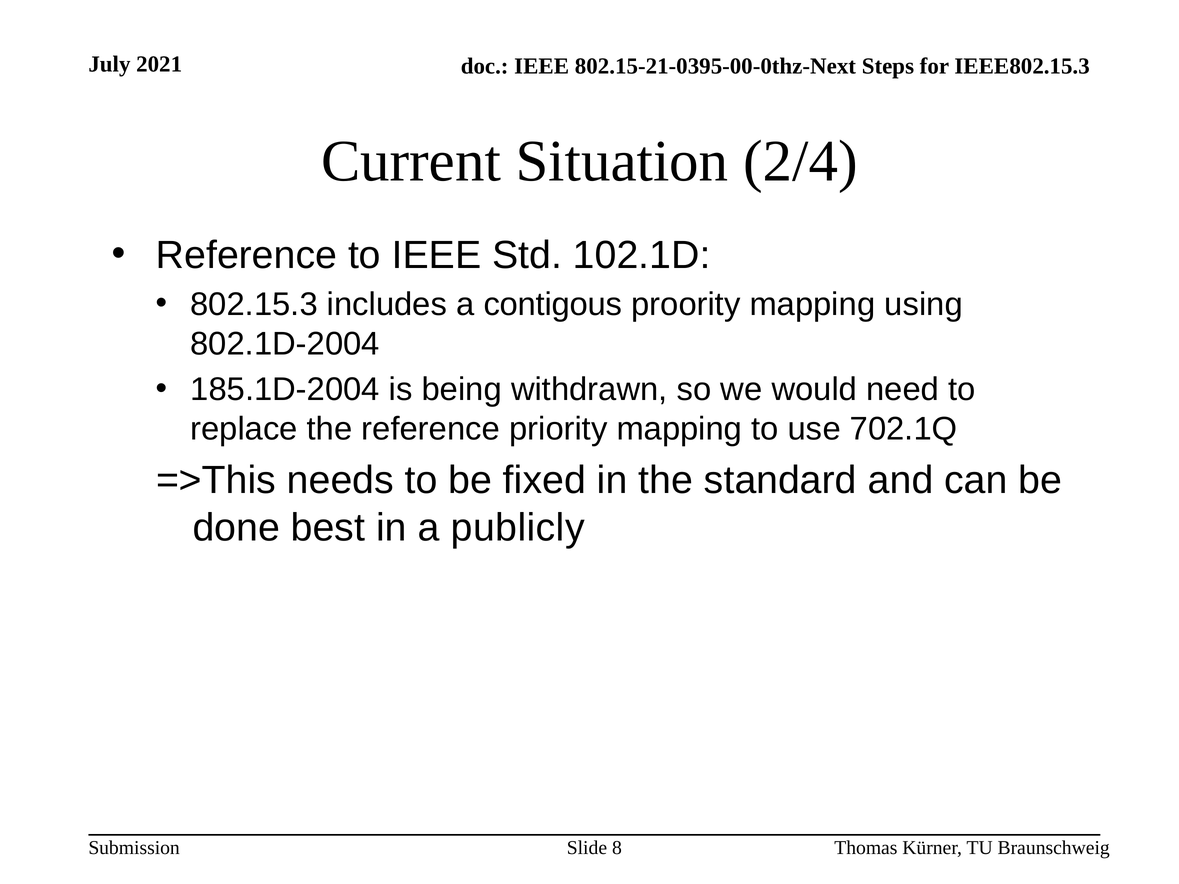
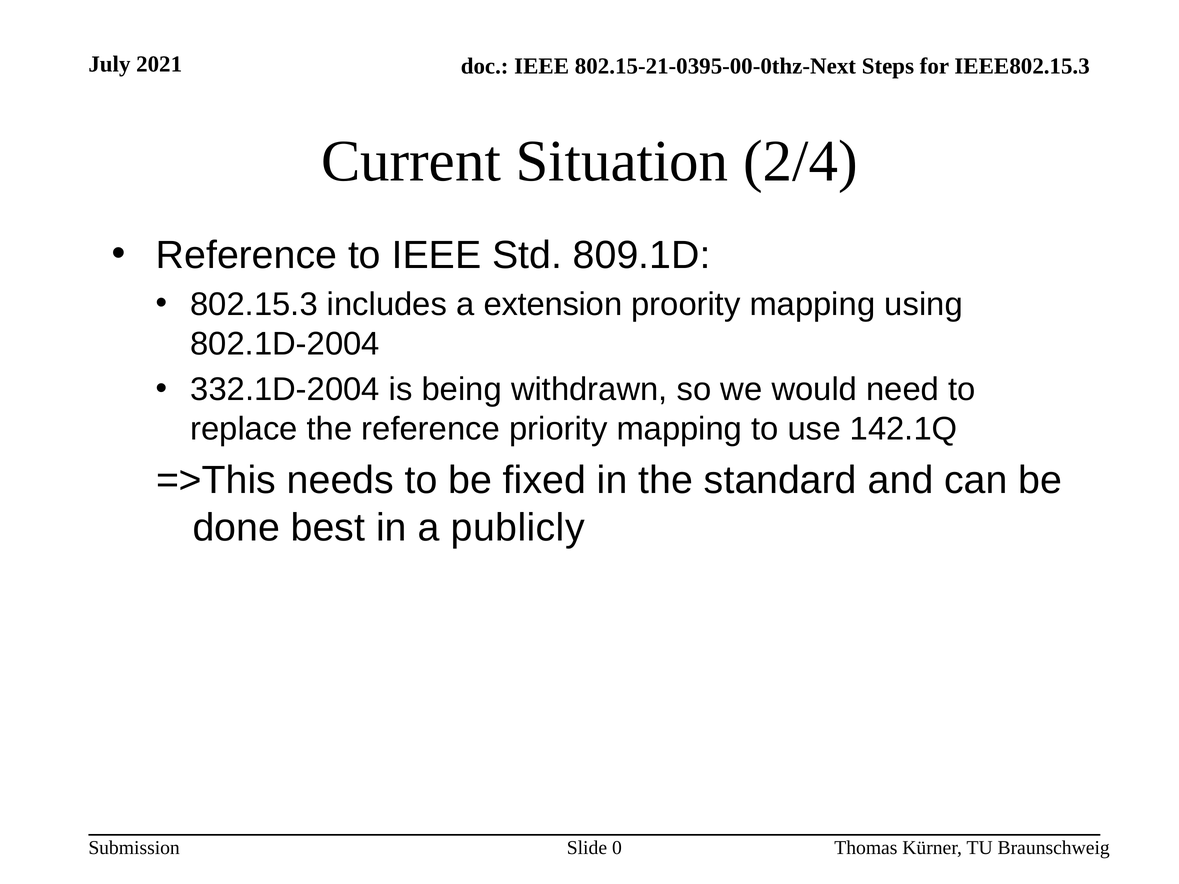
102.1D: 102.1D -> 809.1D (642, 255)
contigous: contigous -> extension (553, 305)
185.1D-2004: 185.1D-2004 -> 332.1D-2004 (285, 390)
702.1Q: 702.1Q -> 142.1Q (904, 429)
8: 8 -> 0 (617, 848)
